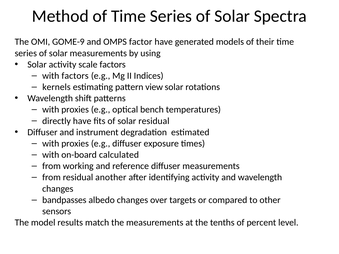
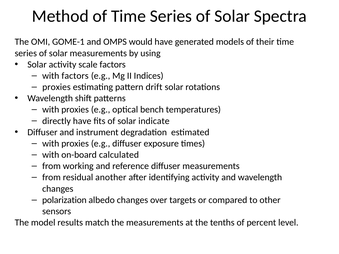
GOME-9: GOME-9 -> GOME-1 (68, 42)
factor: factor -> would (141, 42)
kernels: kernels -> proxies (56, 87)
view: view -> drift (154, 87)
solar residual: residual -> indicate (154, 121)
bandpasses: bandpasses -> polarization (64, 200)
